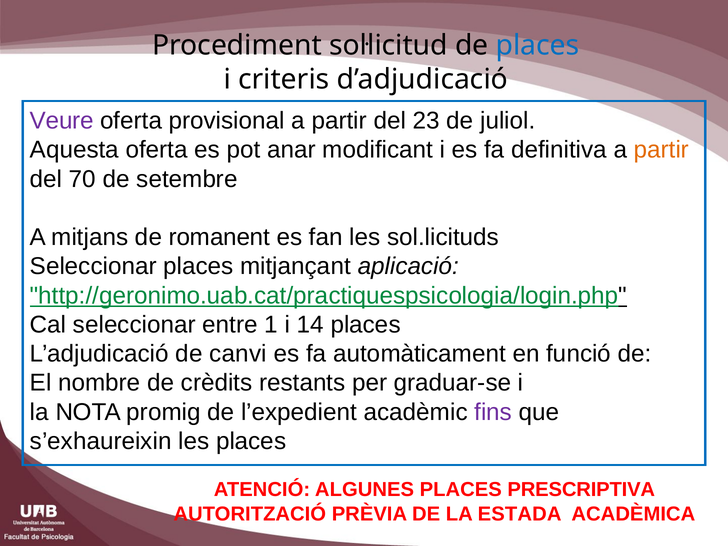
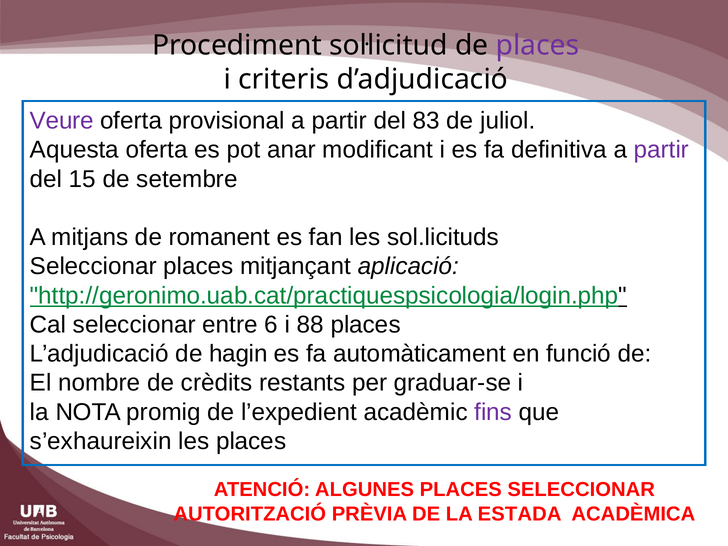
places colour: blue -> purple (537, 45)
23: 23 -> 83 (426, 121)
partir colour: orange -> purple (661, 150)
70: 70 -> 15 (82, 179)
1: 1 -> 6 (271, 325)
14: 14 -> 88 (310, 325)
canvi: canvi -> hagin (238, 354)
PLACES PRESCRIPTIVA: PRESCRIPTIVA -> SELECCIONAR (581, 490)
